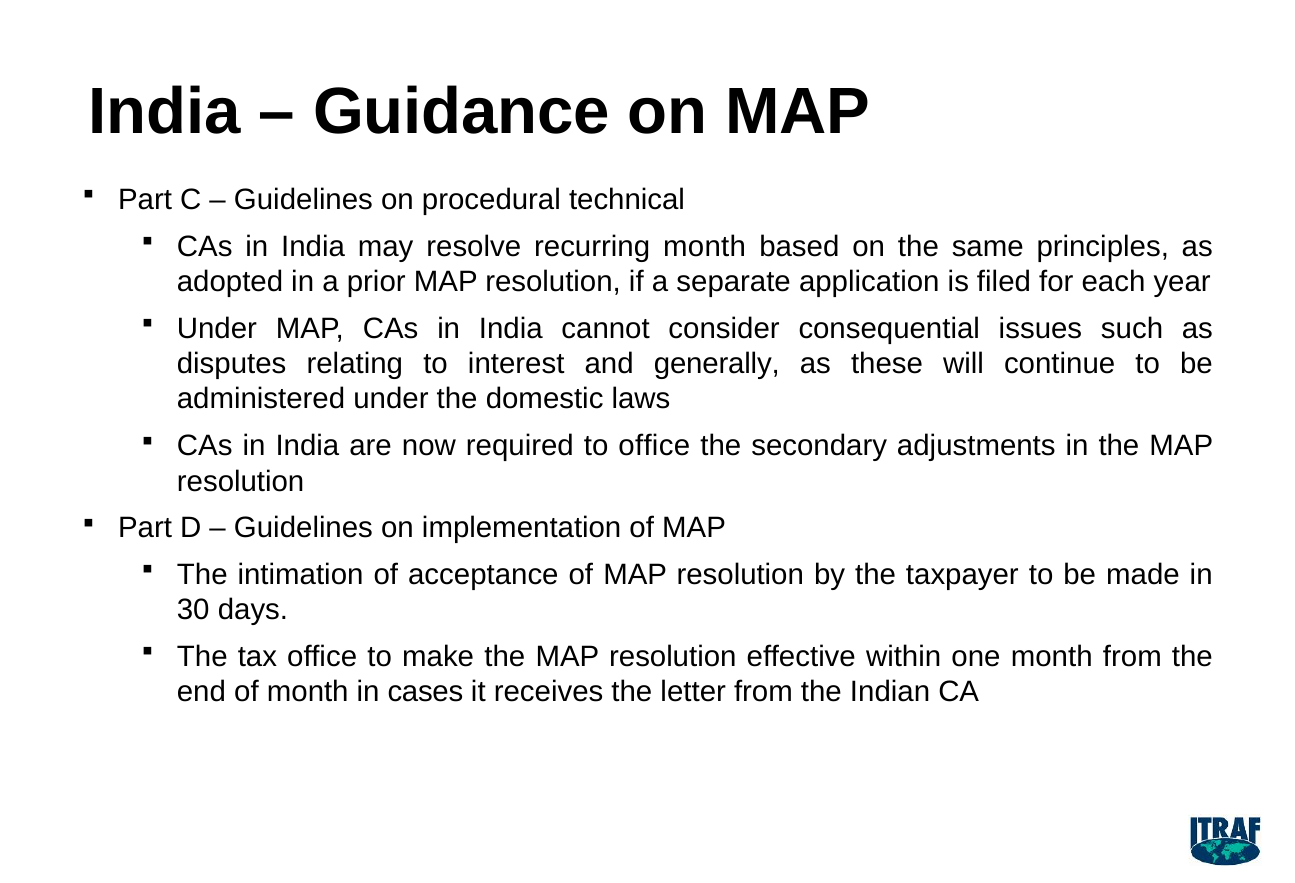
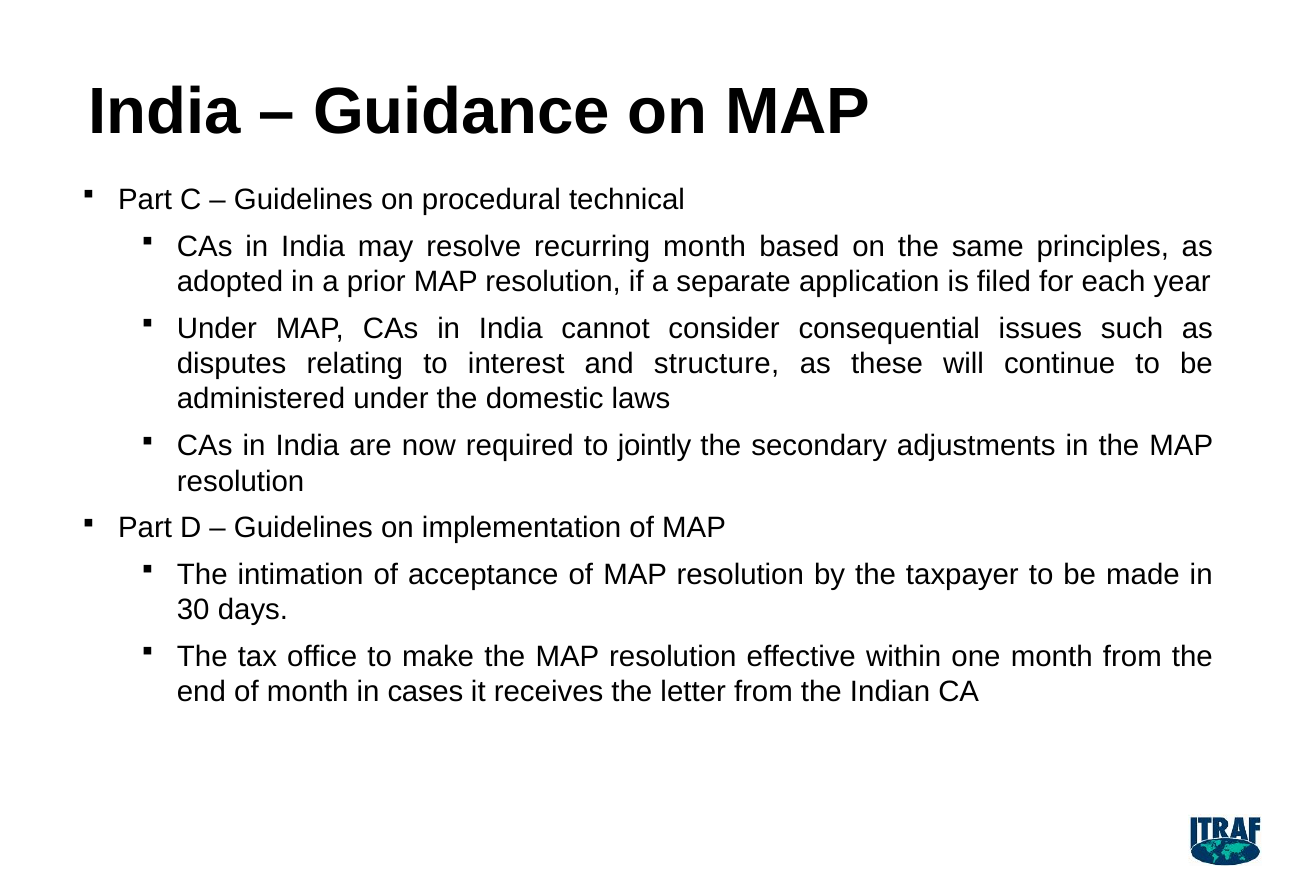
generally: generally -> structure (717, 364)
to office: office -> jointly (655, 446)
